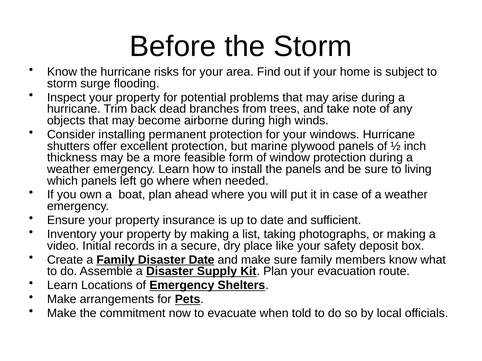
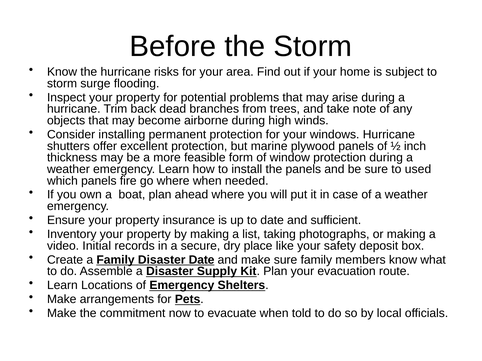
living: living -> used (418, 169)
left: left -> fire (128, 181)
